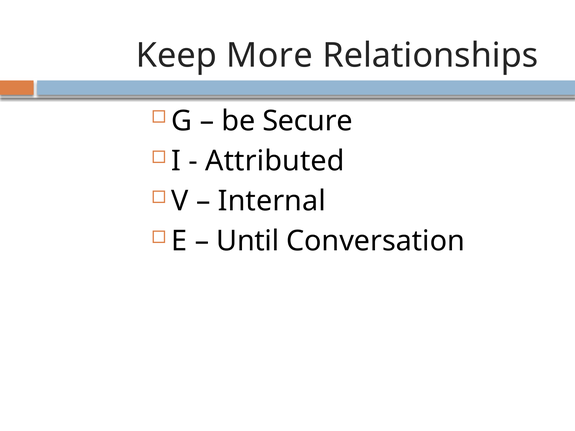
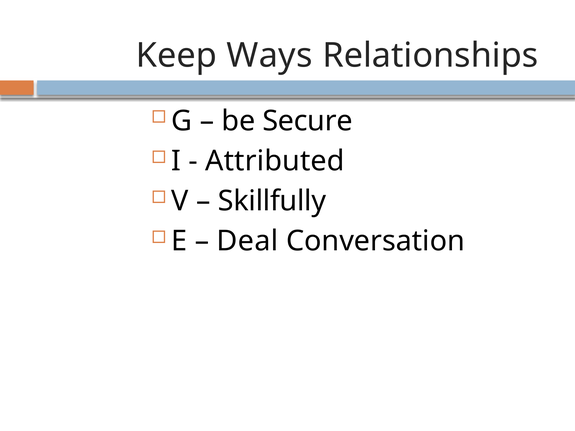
More: More -> Ways (270, 56)
Internal: Internal -> Skillfully (272, 201)
Until: Until -> Deal (247, 241)
